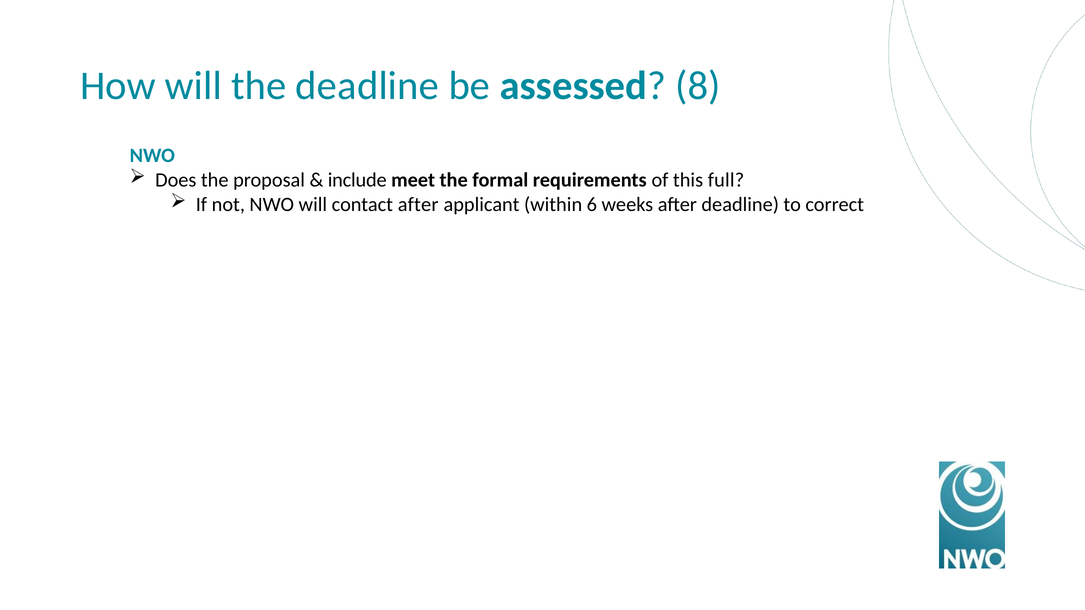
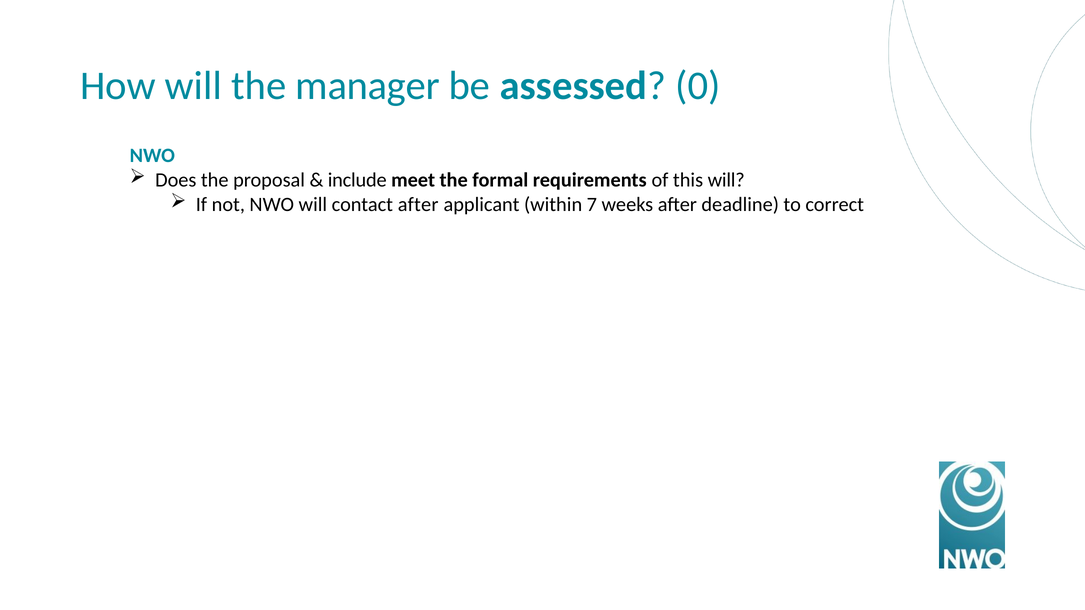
the deadline: deadline -> manager (368, 86)
8: 8 -> 0 (698, 86)
this full: full -> will (726, 180)
6: 6 -> 7 (592, 205)
